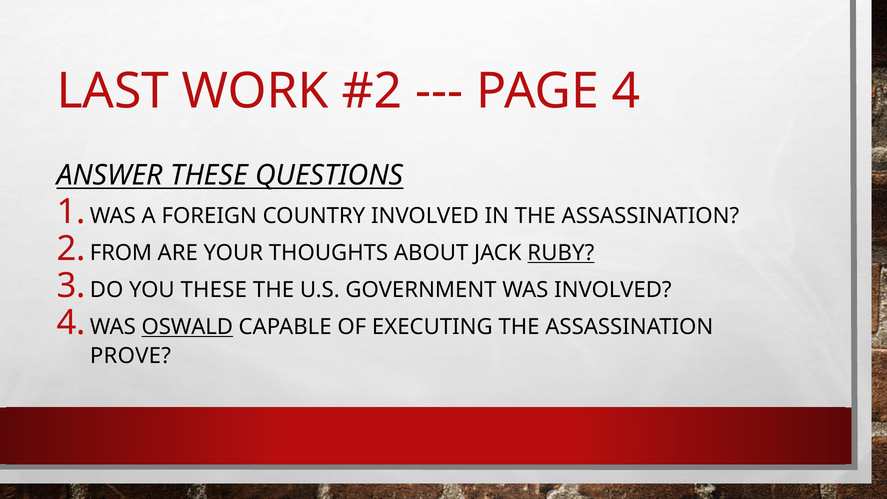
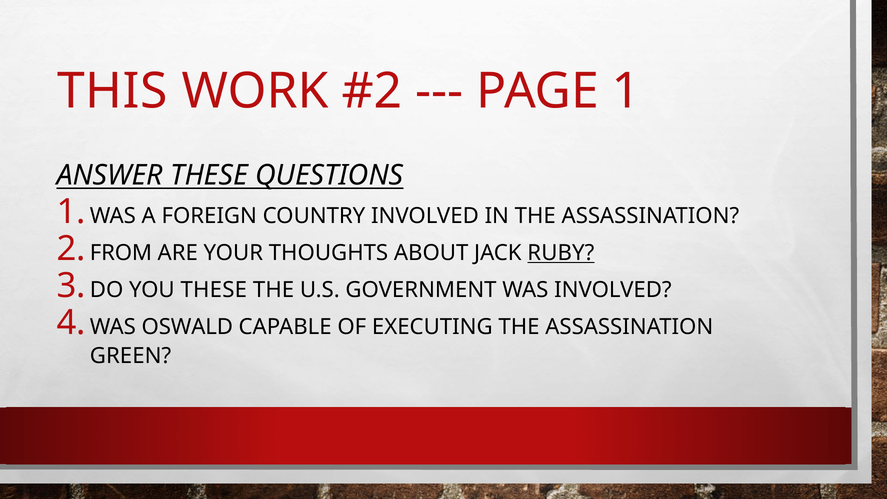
LAST: LAST -> THIS (112, 91)
PAGE 4: 4 -> 1 (626, 91)
OSWALD underline: present -> none (187, 327)
PROVE: PROVE -> GREEN (131, 356)
